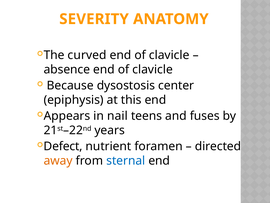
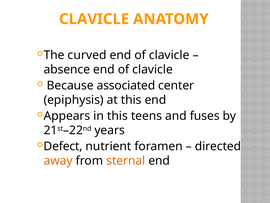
SEVERITY: SEVERITY -> CLAVICLE (94, 19)
dysostosis: dysostosis -> associated (126, 85)
in nail: nail -> this (117, 116)
sternal colour: blue -> orange (126, 160)
